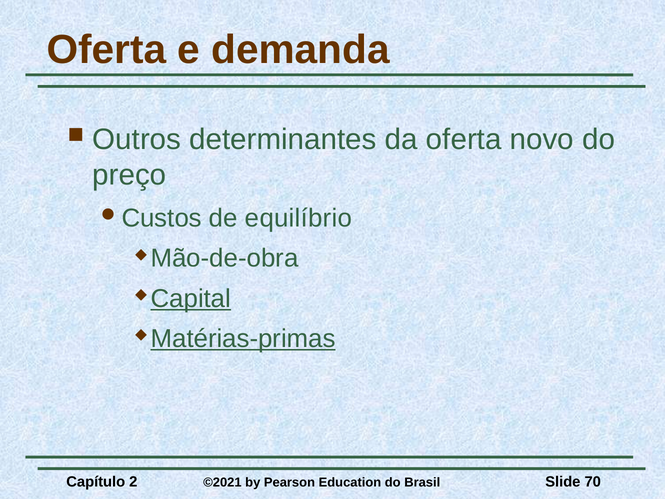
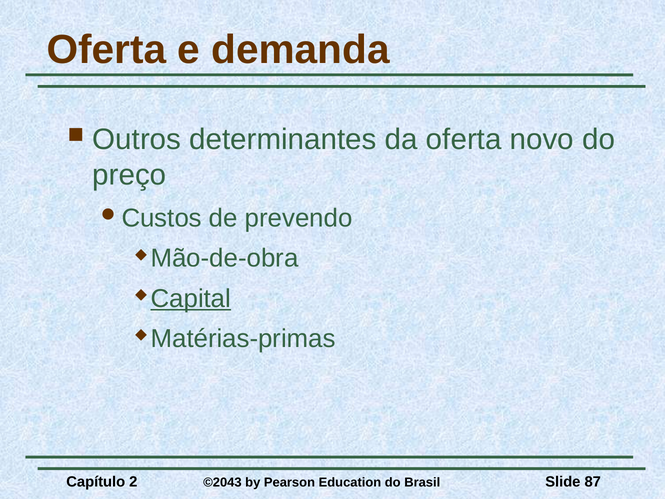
equilíbrio: equilíbrio -> prevendo (299, 218)
Matérias-primas underline: present -> none (243, 339)
©2021: ©2021 -> ©2043 (222, 482)
70: 70 -> 87 (593, 482)
